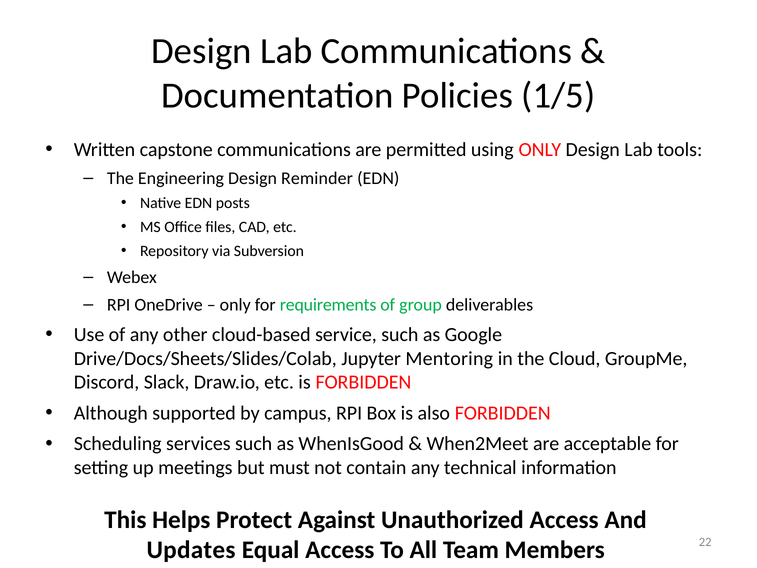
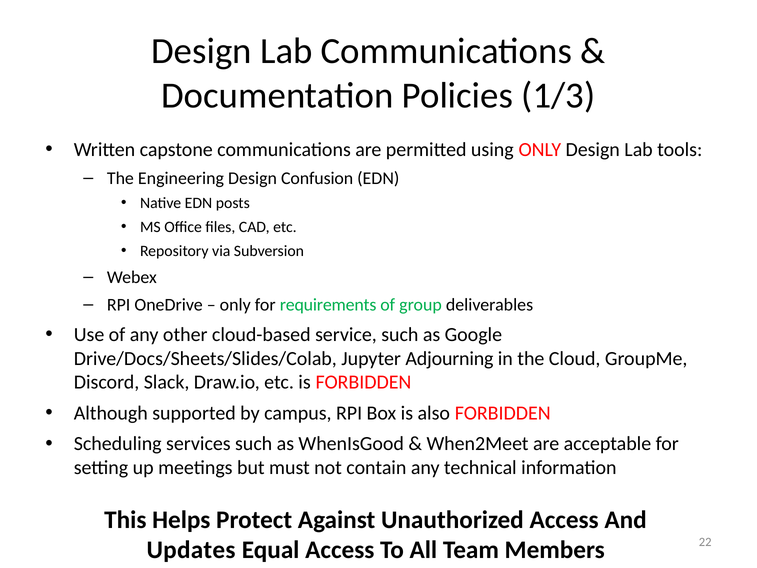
1/5: 1/5 -> 1/3 (558, 95)
Reminder: Reminder -> Confusion (317, 178)
Mentoring: Mentoring -> Adjourning (449, 358)
